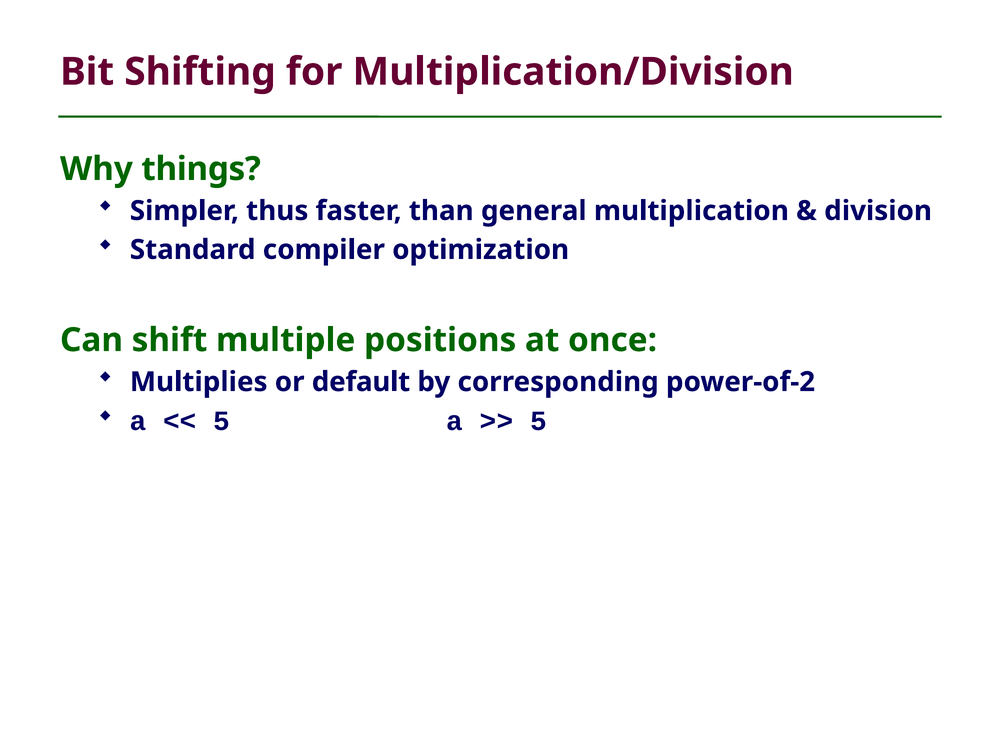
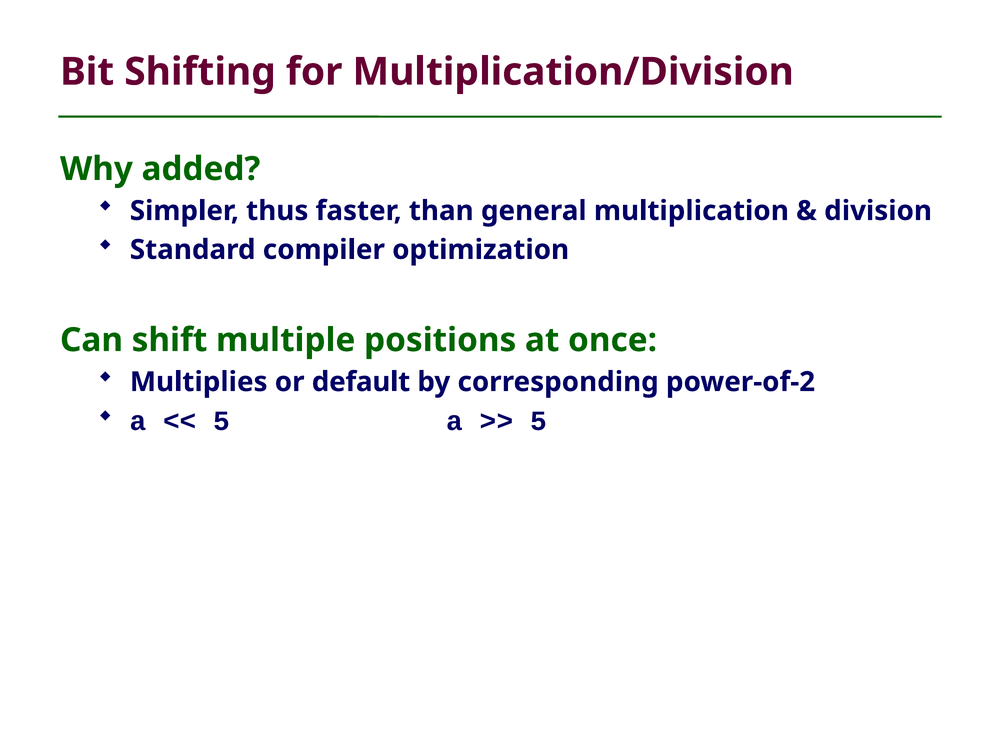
things: things -> added (201, 169)
